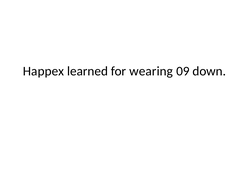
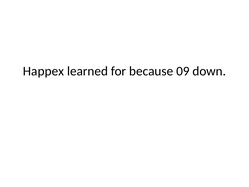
wearing: wearing -> because (151, 71)
